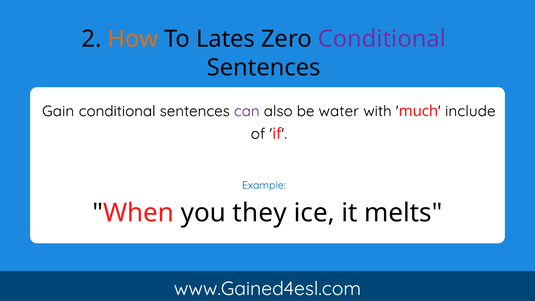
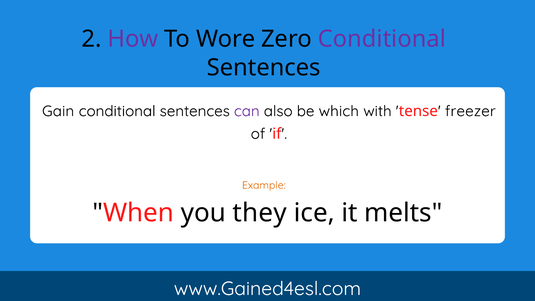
How colour: orange -> purple (133, 39)
Lates: Lates -> Wore (226, 39)
water: water -> which (339, 111)
much: much -> tense (418, 111)
include: include -> freezer (470, 111)
Example colour: blue -> orange (264, 185)
